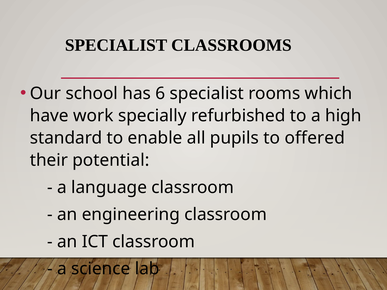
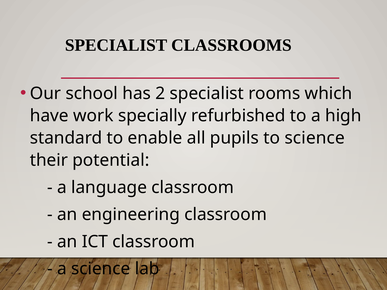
6: 6 -> 2 (160, 94)
to offered: offered -> science (315, 138)
